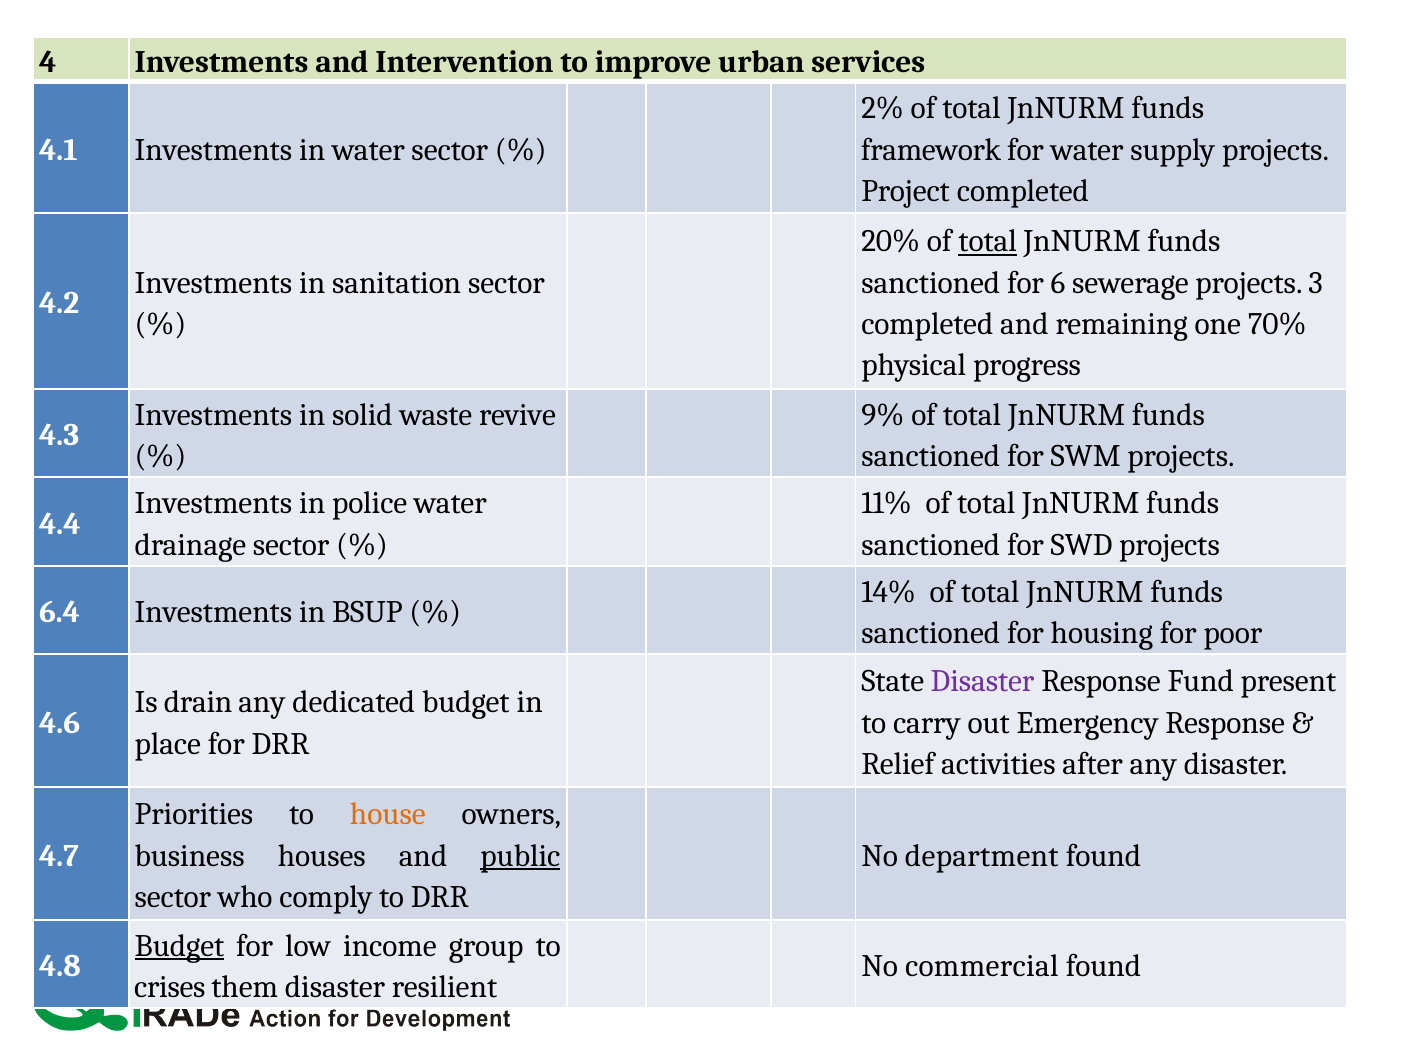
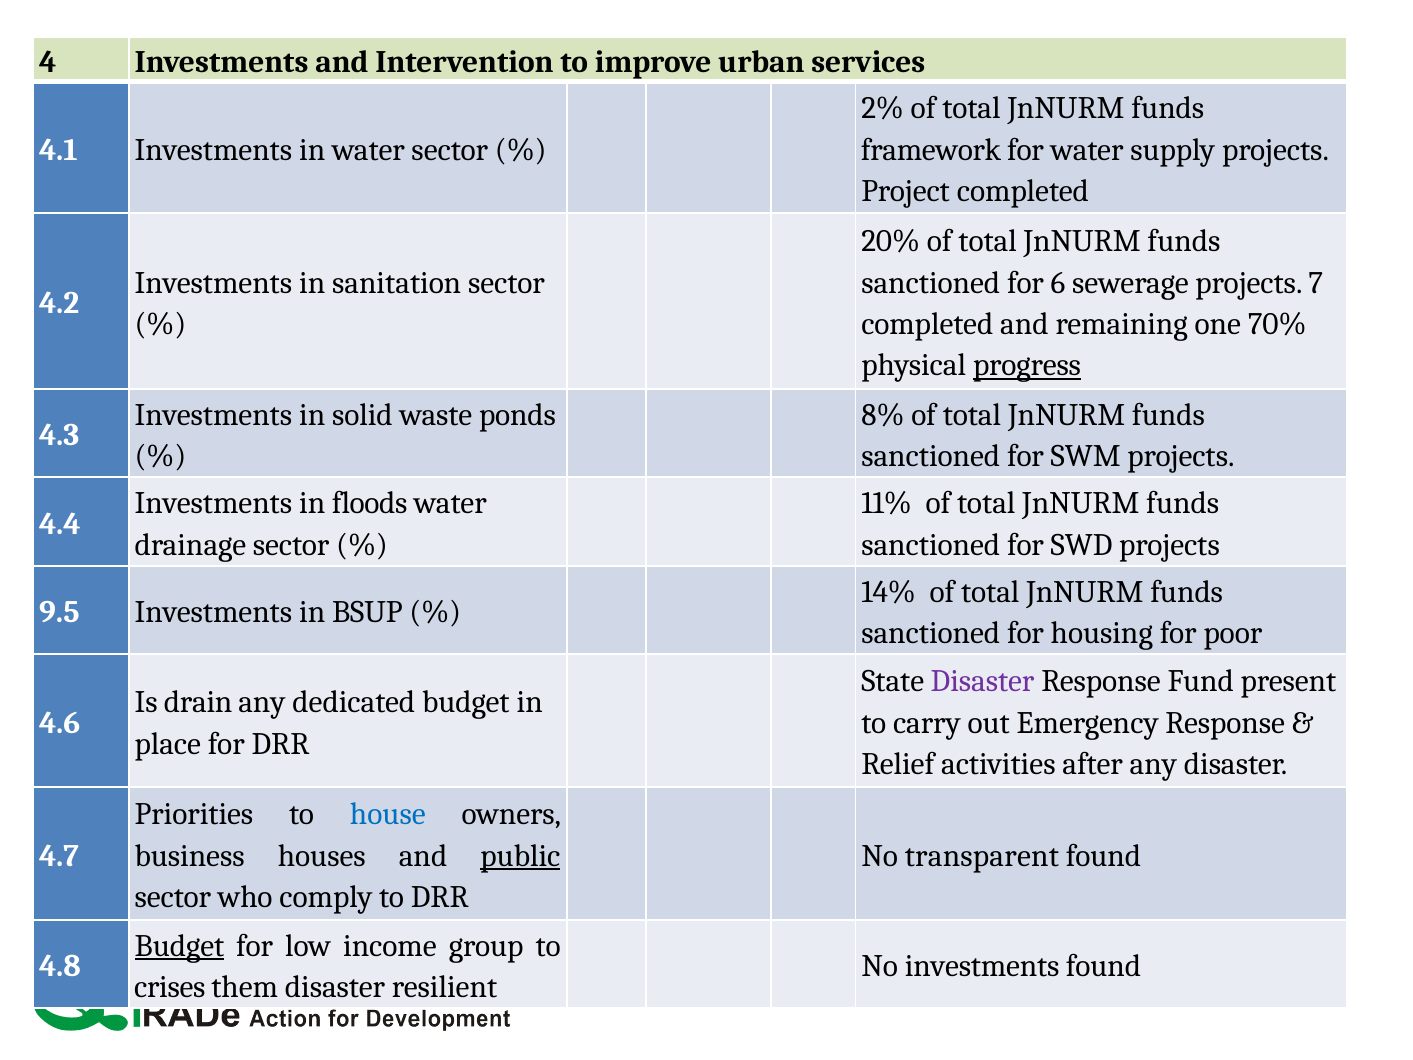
total underline: present -> none (988, 241)
3: 3 -> 7 (1316, 283)
progress underline: none -> present (1027, 365)
revive: revive -> ponds (517, 415)
9%: 9% -> 8% (883, 415)
police: police -> floods (370, 503)
6.4: 6.4 -> 9.5 (59, 612)
house colour: orange -> blue (388, 814)
department: department -> transparent (982, 856)
No commercial: commercial -> investments (982, 966)
